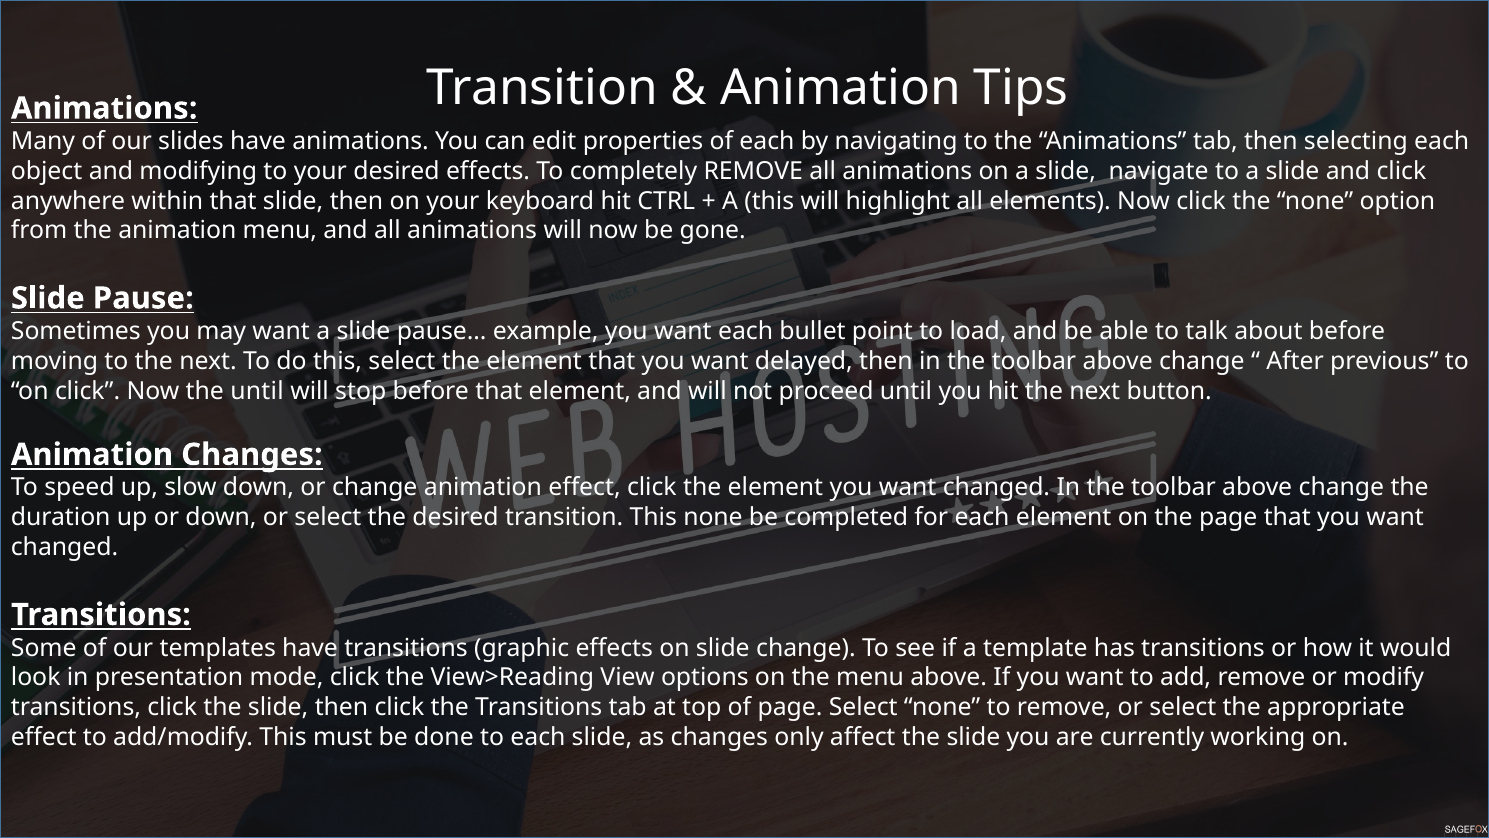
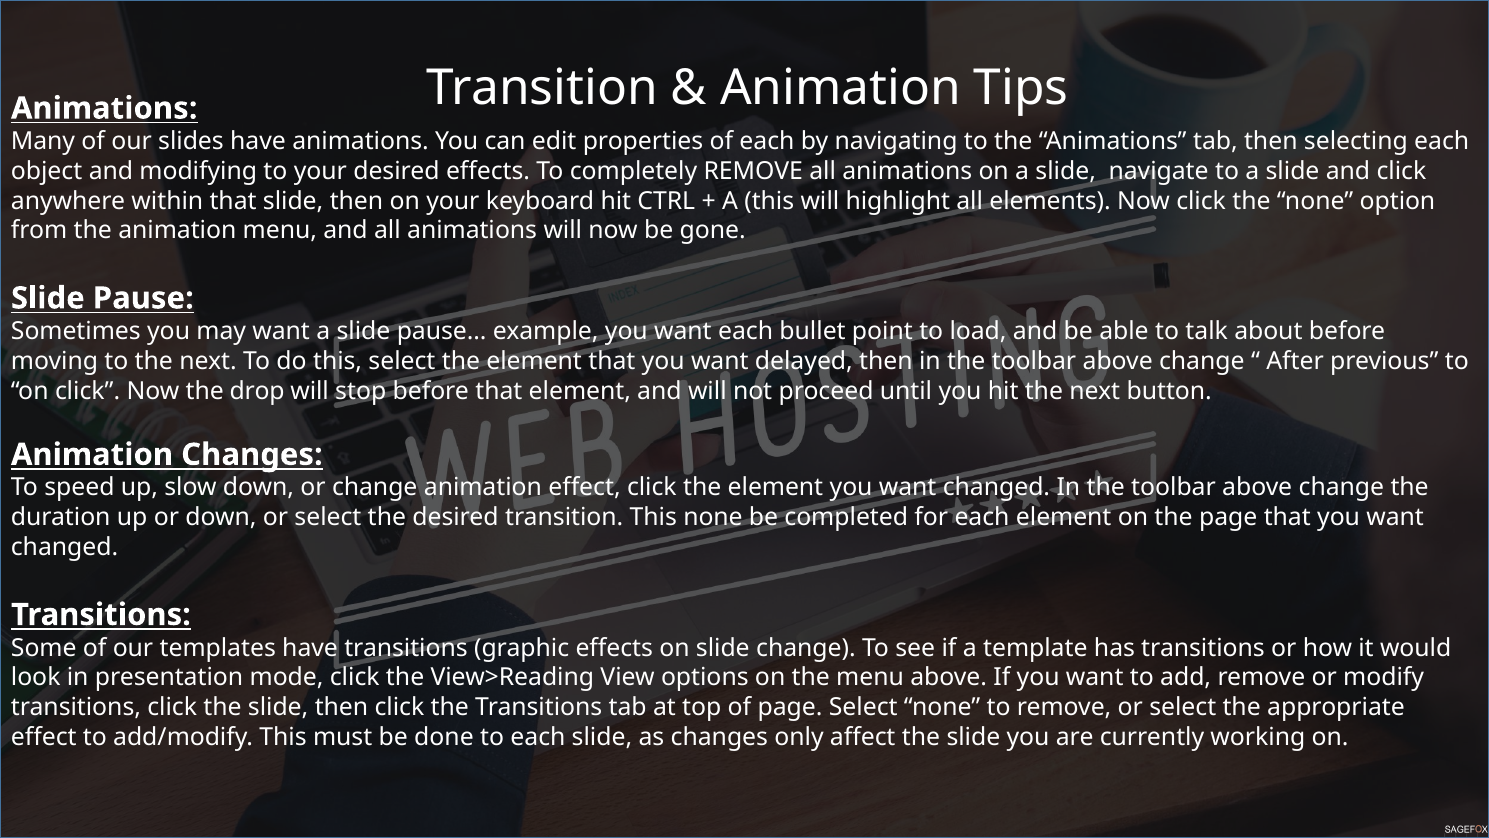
the until: until -> drop (257, 391)
